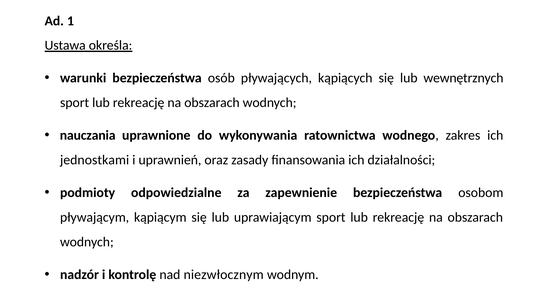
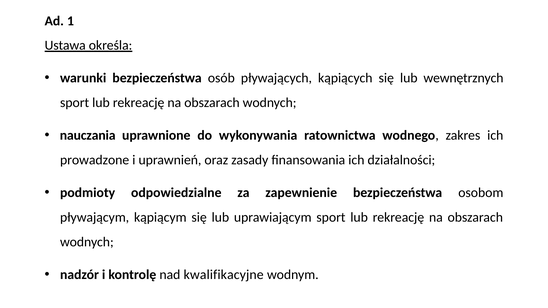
jednostkami: jednostkami -> prowadzone (95, 160)
niezwłocznym: niezwłocznym -> kwalifikacyjne (224, 275)
